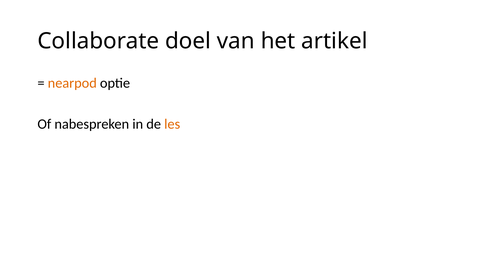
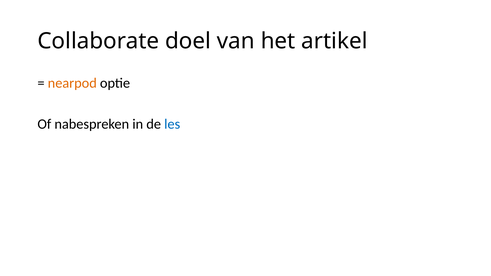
les colour: orange -> blue (172, 124)
